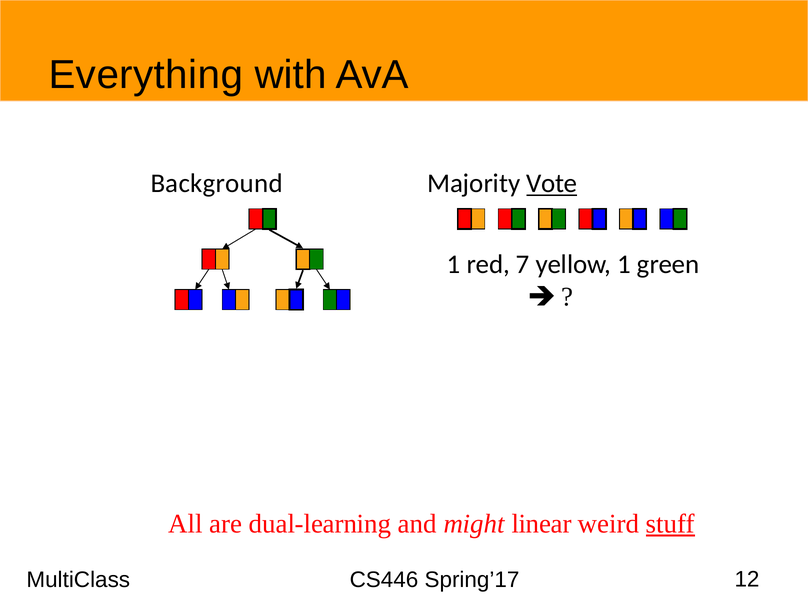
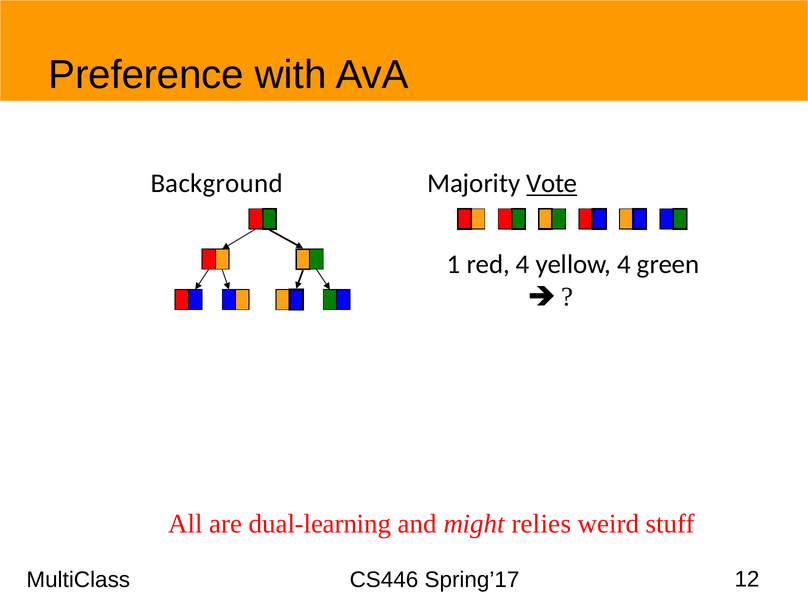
Everything: Everything -> Preference (146, 75)
red 7: 7 -> 4 (523, 264)
yellow 1: 1 -> 4 (624, 264)
linear: linear -> relies (541, 524)
stuff underline: present -> none (670, 524)
